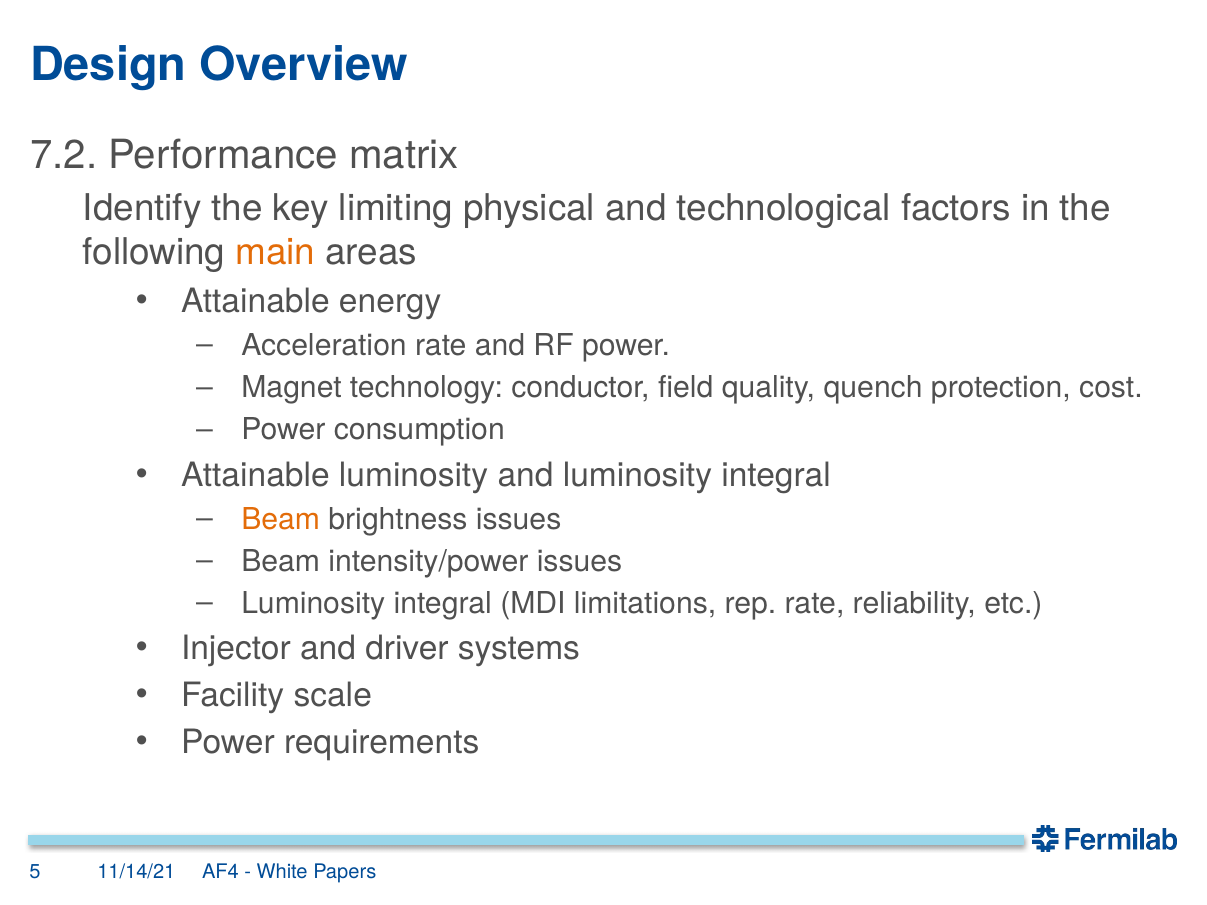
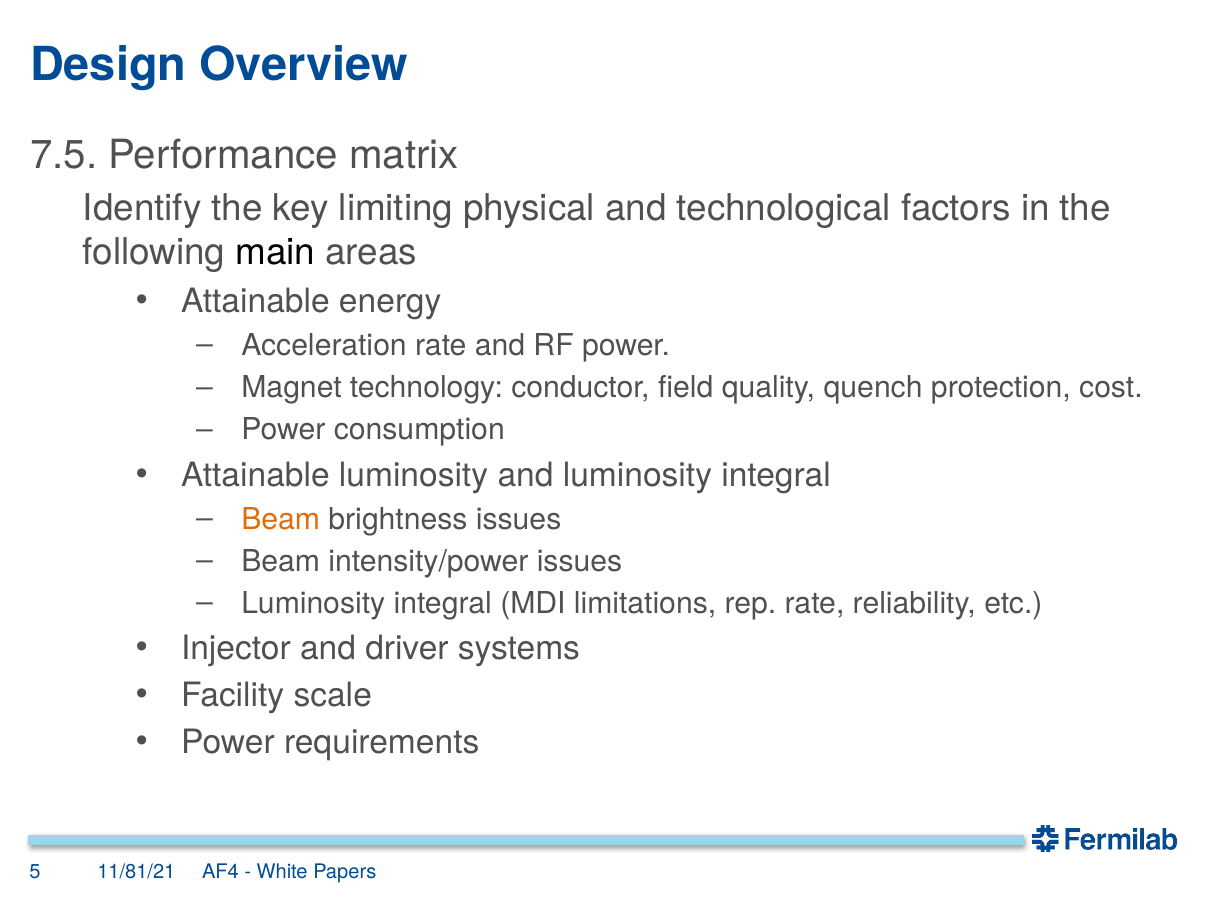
7.2: 7.2 -> 7.5 (64, 155)
main colour: orange -> black (275, 253)
11/14/21: 11/14/21 -> 11/81/21 (136, 872)
